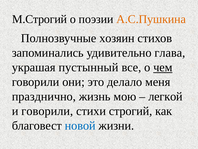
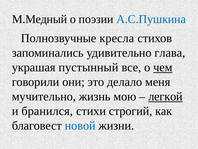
М.Строгий: М.Строгий -> М.Медный (40, 19)
А.С.Пушкина colour: orange -> blue (151, 19)
хозяин: хозяин -> кресла (117, 38)
празднично: празднично -> мучительно (44, 96)
легкой underline: none -> present (165, 96)
и говорили: говорили -> бранился (47, 111)
